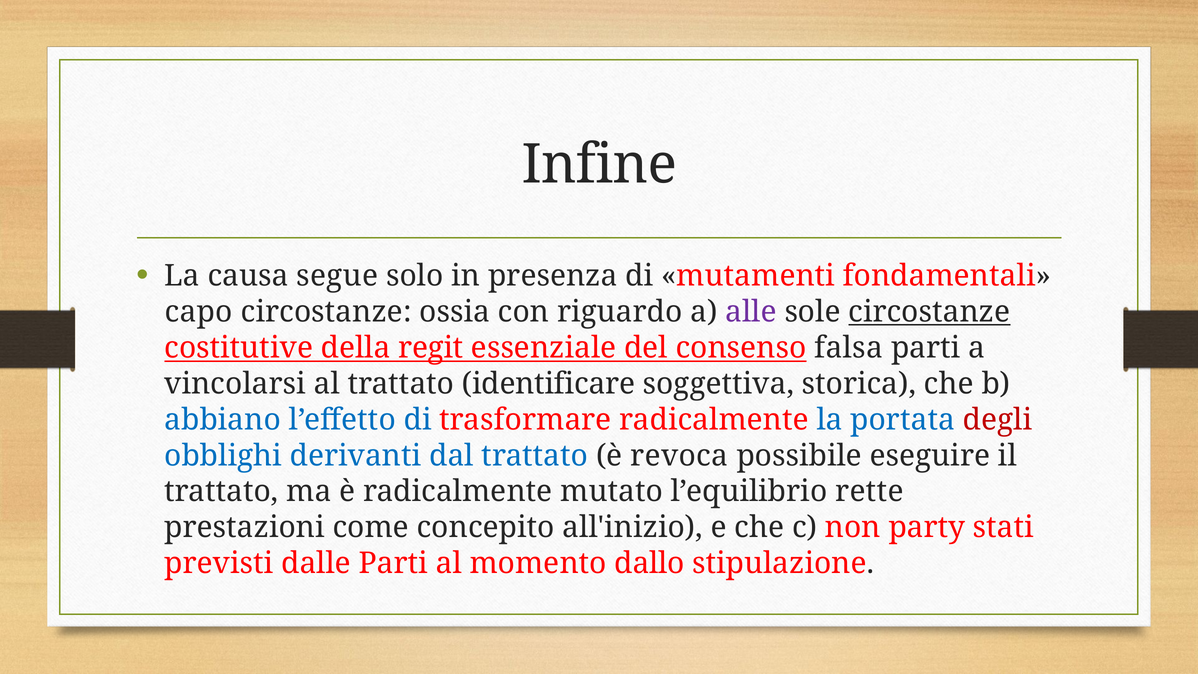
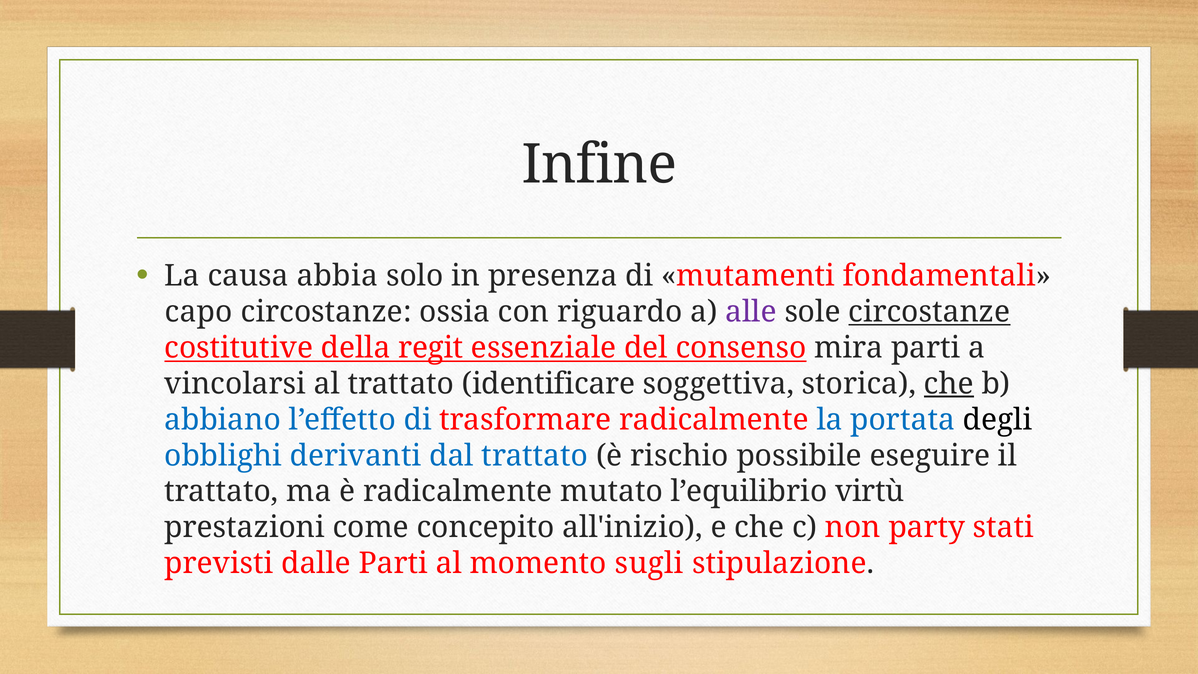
segue: segue -> abbia (337, 276)
falsa: falsa -> mira (849, 348)
che underline: none -> present (949, 384)
degli colour: red -> black (997, 420)
revoca: revoca -> rischio (679, 456)
rette: rette -> virtù (870, 491)
dallo: dallo -> sugli (649, 563)
